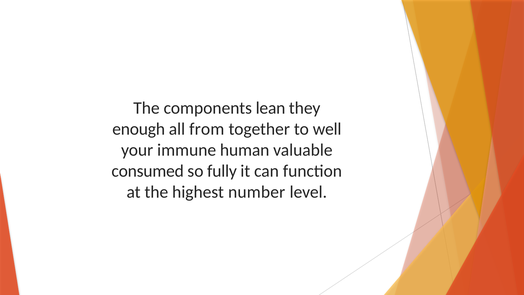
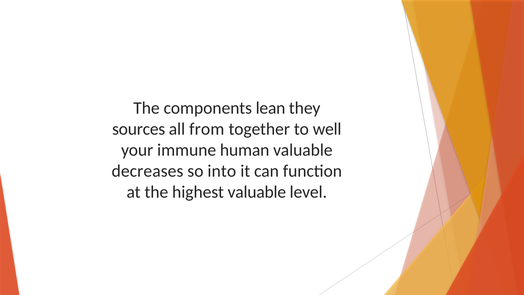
enough: enough -> sources (139, 129)
consumed: consumed -> decreases (147, 171)
fully: fully -> into (222, 171)
highest number: number -> valuable (257, 192)
